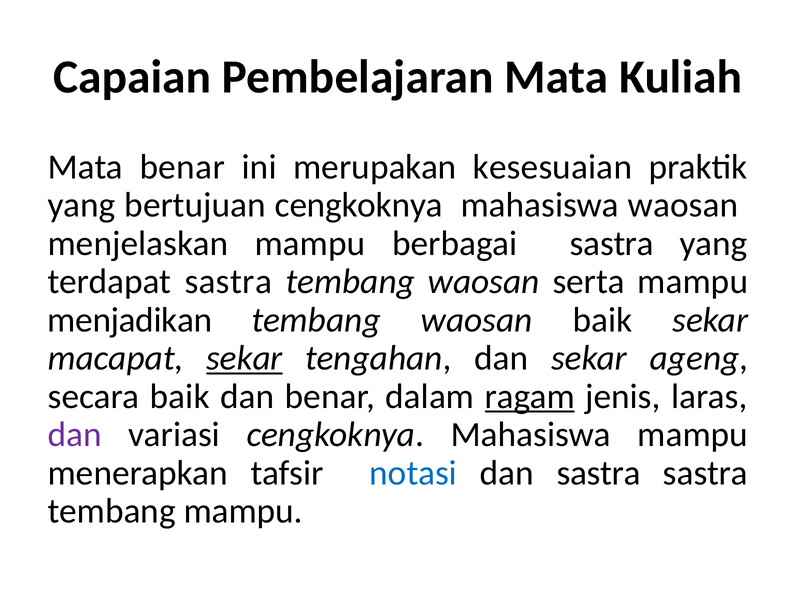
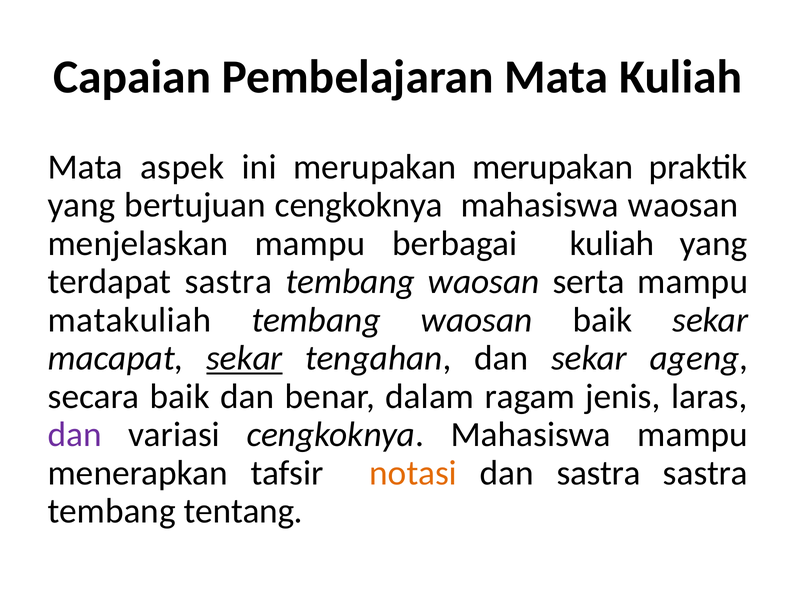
Mata benar: benar -> aspek (182, 167)
merupakan kesesuaian: kesesuaian -> merupakan (553, 167)
berbagai sastra: sastra -> kuliah (612, 243)
menjadikan: menjadikan -> matakuliah (129, 320)
ragam underline: present -> none (530, 396)
notasi colour: blue -> orange (413, 473)
tembang mampu: mampu -> tentang (243, 511)
